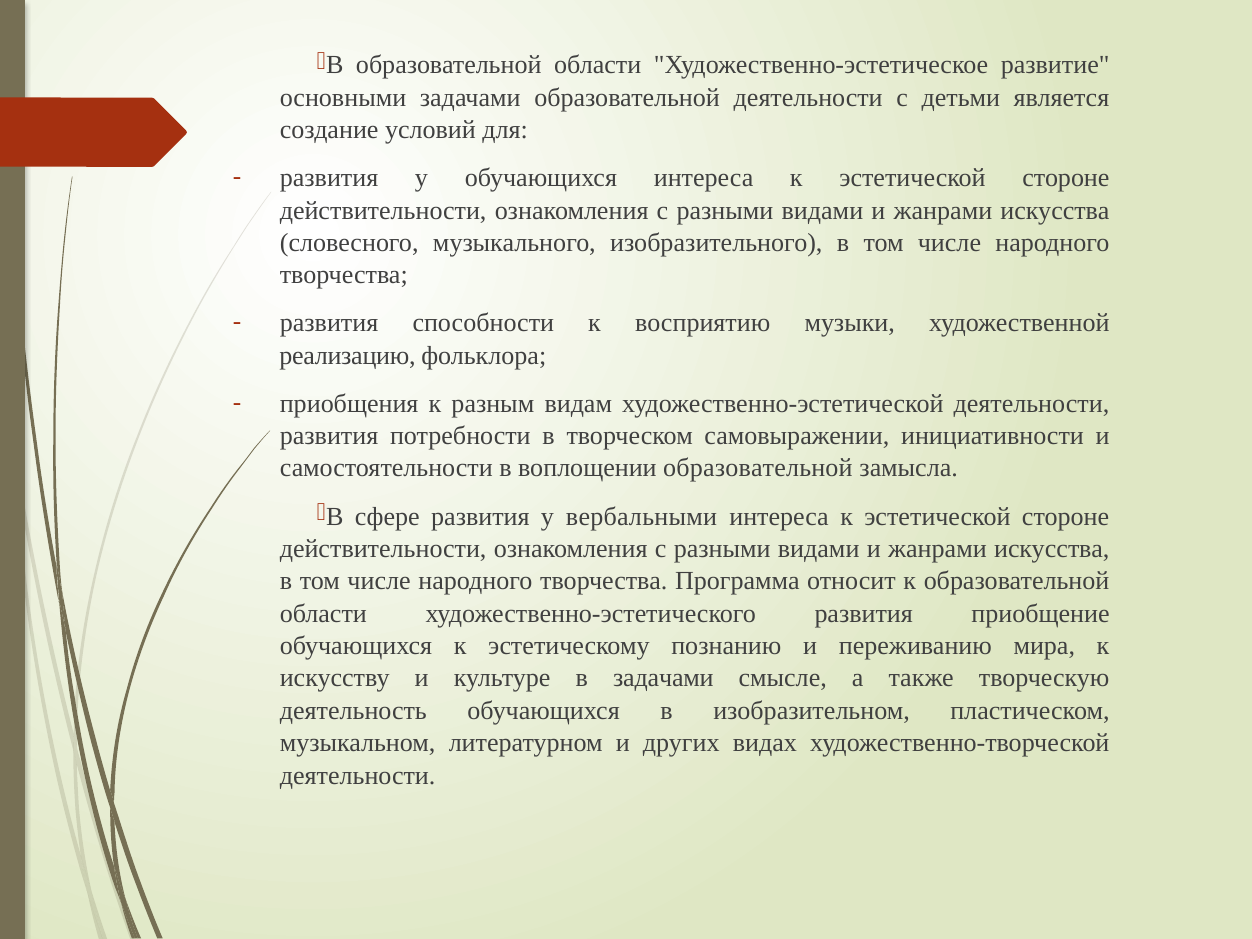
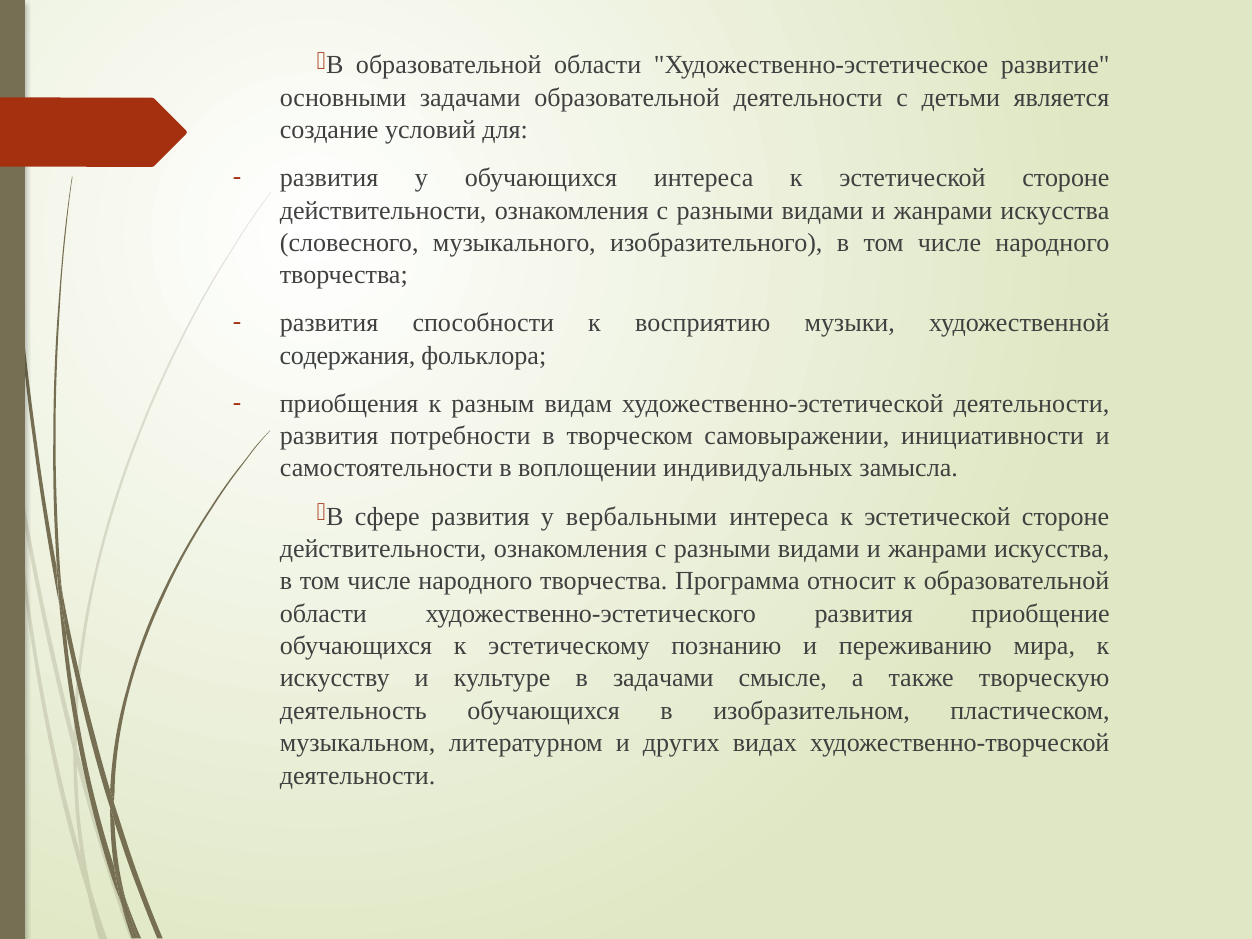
реализацию: реализацию -> содержания (348, 356)
воплощении образовательной: образовательной -> индивидуальных (758, 468)
